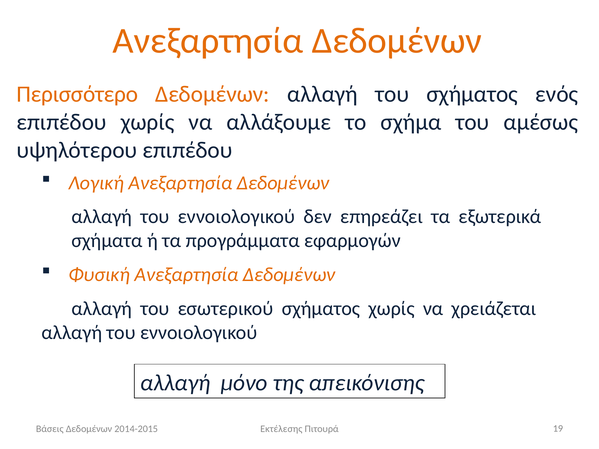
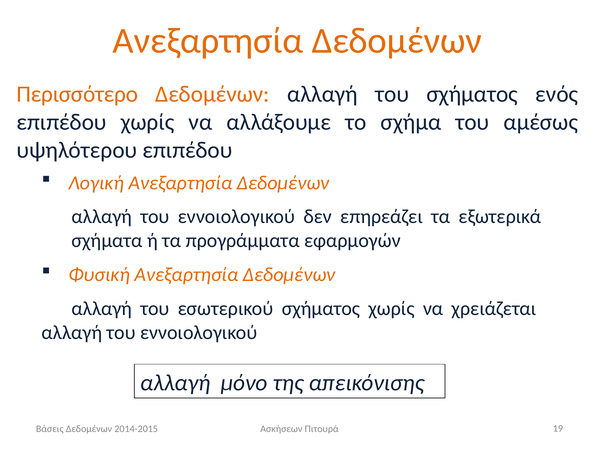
Εκτέλεσης: Εκτέλεσης -> Ασκήσεων (281, 429)
